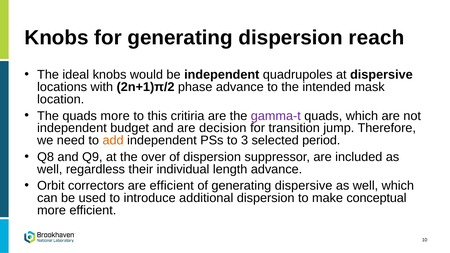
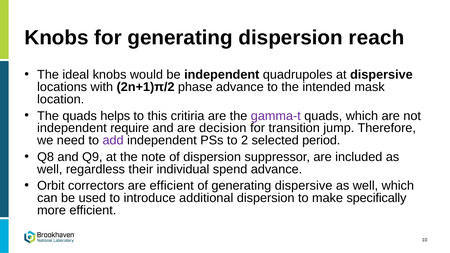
quads more: more -> helps (115, 116)
budget: budget -> require (130, 128)
add colour: orange -> purple (113, 141)
3: 3 -> 2 (245, 141)
over: over -> note (153, 157)
length: length -> spend (230, 169)
conceptual: conceptual -> specifically (376, 198)
